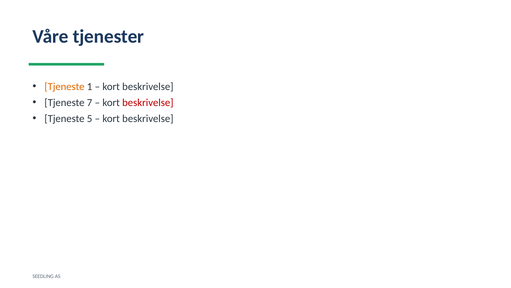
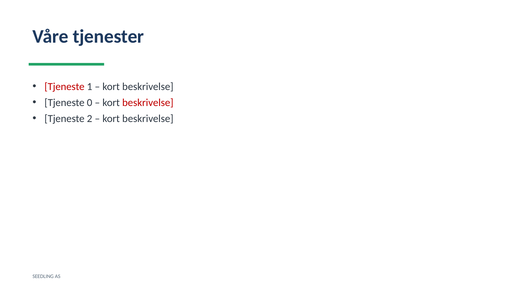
Tjeneste colour: orange -> red (65, 87)
7: 7 -> 0 (90, 103)
5: 5 -> 2 (90, 119)
